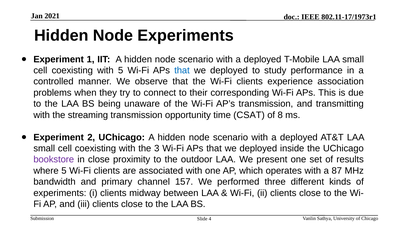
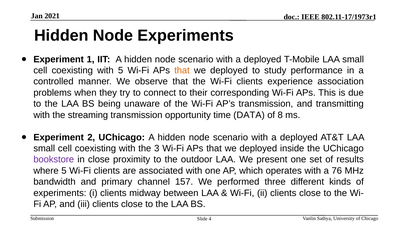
that colour: blue -> orange (182, 70)
CSAT: CSAT -> DATA (249, 115)
87: 87 -> 76 (337, 171)
